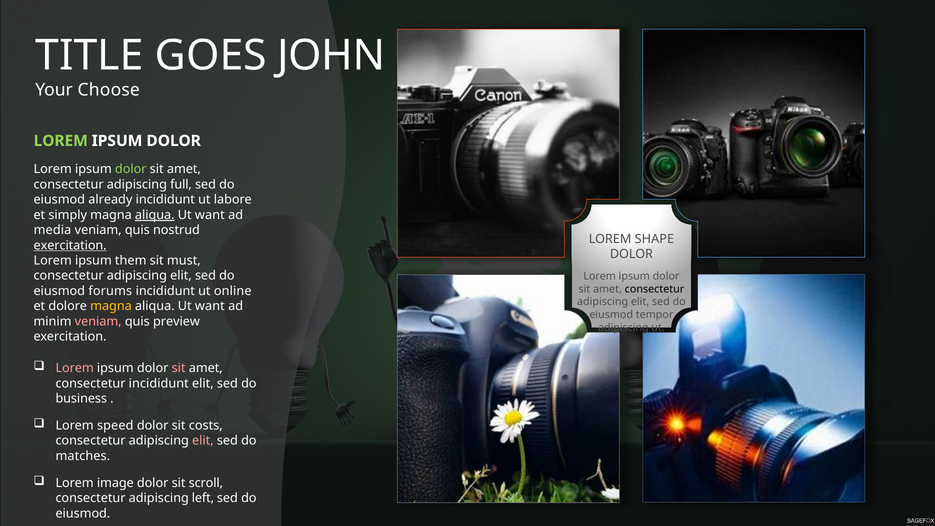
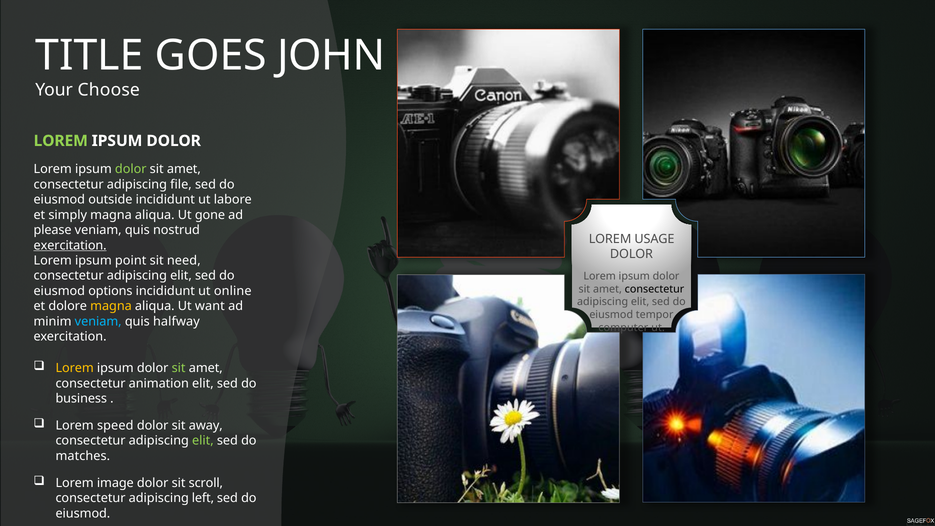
full: full -> file (181, 184)
already: already -> outside (110, 200)
aliqua underline: present -> none (155, 215)
want: want -> gone (210, 215)
media: media -> please (53, 230)
SHAPE: SHAPE -> USAGE (654, 239)
them: them -> point (131, 261)
must: must -> need (184, 261)
forums: forums -> options (110, 291)
veniam colour: pink -> light blue (98, 321)
preview: preview -> halfway (176, 321)
adipiscing: adipiscing -> computer (623, 328)
Lorem colour: pink -> yellow (75, 368)
sit colour: pink -> light green (179, 368)
consectetur incididunt: incididunt -> animation (159, 383)
costs: costs -> away (206, 426)
elit colour: pink -> light green (203, 441)
